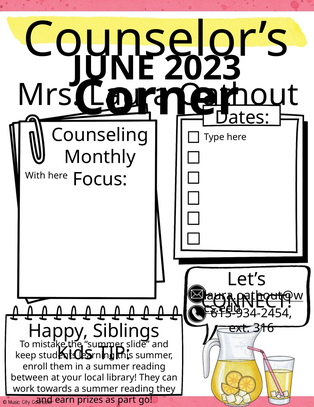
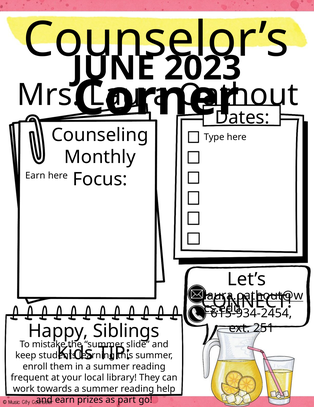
With: With -> Earn (35, 175)
316: 316 -> 251 (264, 327)
between: between -> frequent (30, 377)
reading they: they -> help (166, 388)
